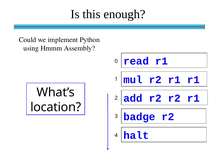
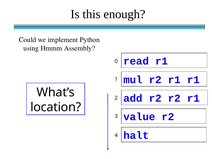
badge: badge -> value (139, 117)
